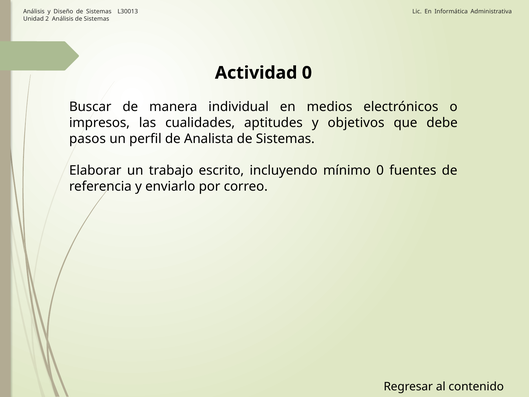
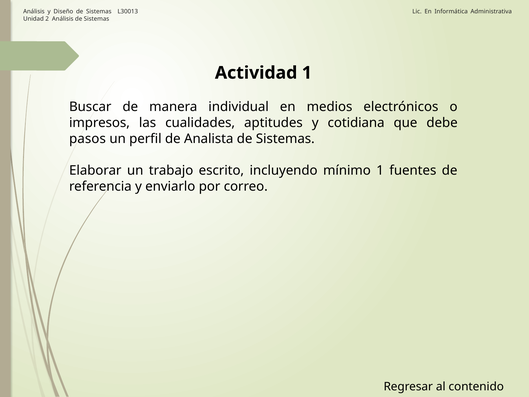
Actividad 0: 0 -> 1 (307, 73)
objetivos: objetivos -> cotidiana (356, 123)
mínimo 0: 0 -> 1 (380, 170)
